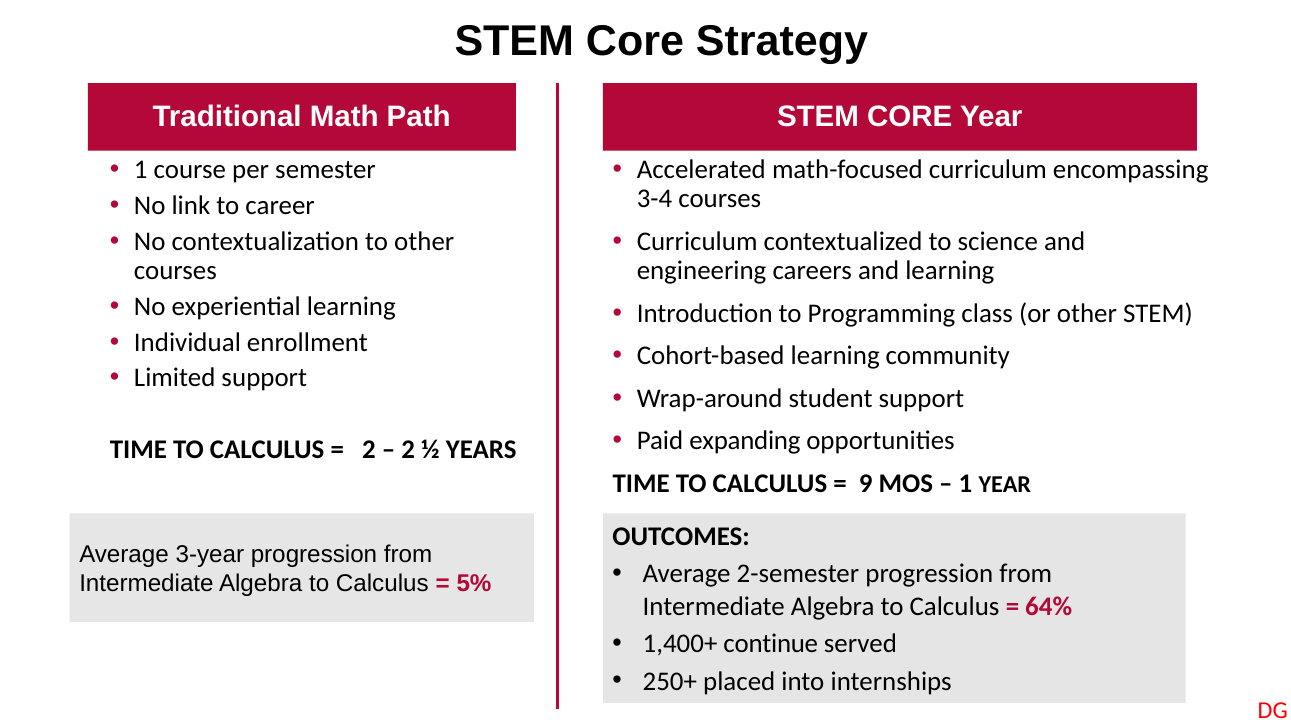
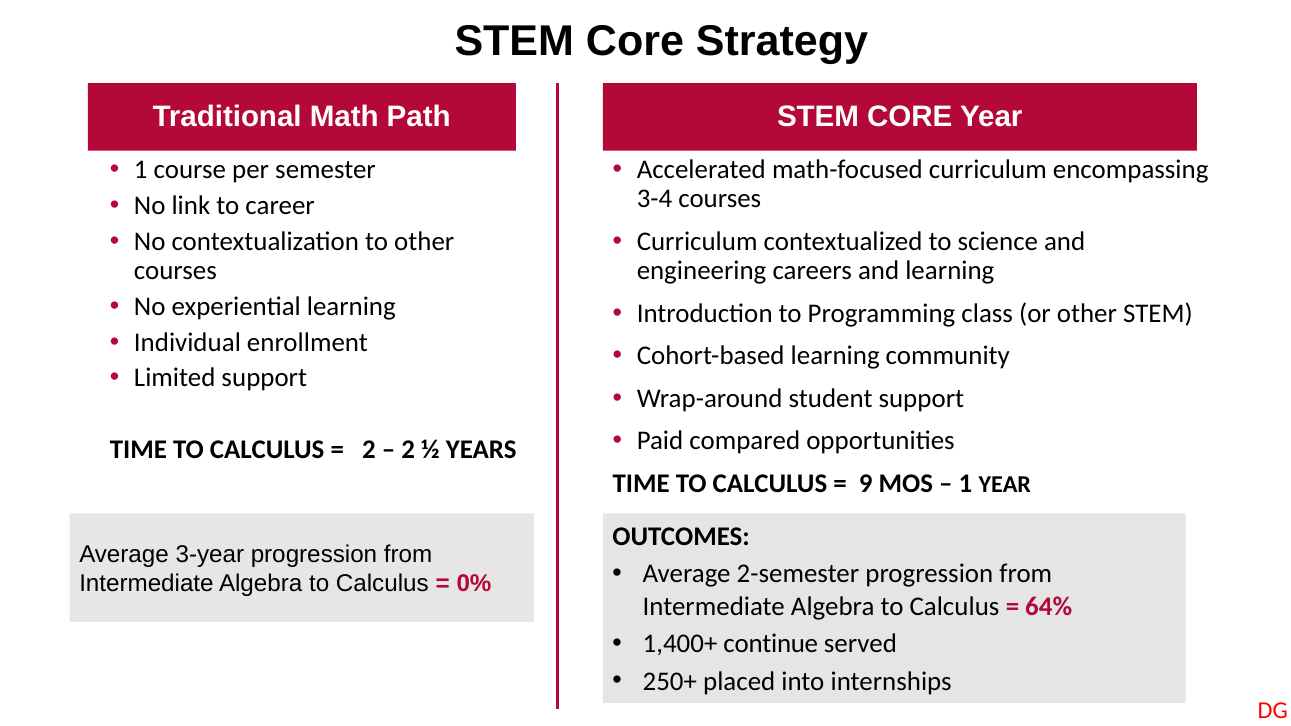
expanding: expanding -> compared (745, 441)
5%: 5% -> 0% (474, 584)
